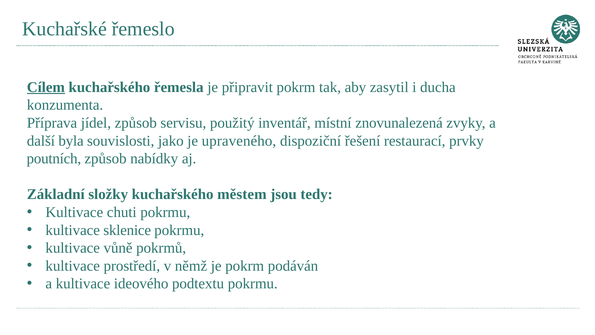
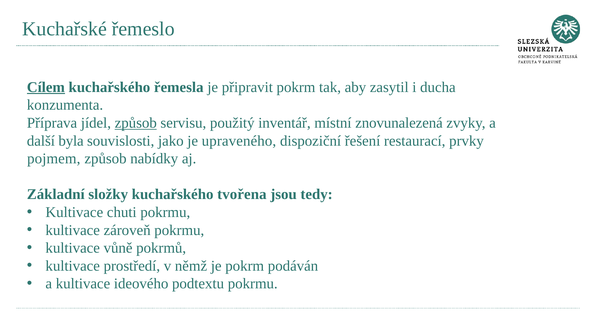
způsob underline: none -> present (136, 123)
poutních: poutních -> pojmem (54, 158)
městem: městem -> tvořena (242, 194)
sklenice: sklenice -> zároveň (127, 230)
